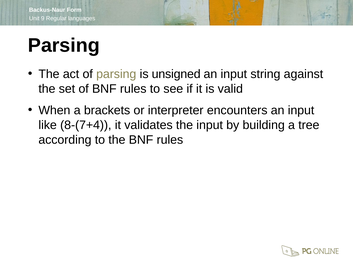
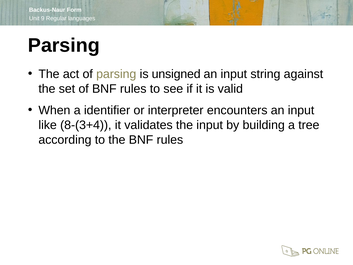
brackets: brackets -> identifier (107, 110)
8-(7+4: 8-(7+4 -> 8-(3+4 (86, 125)
